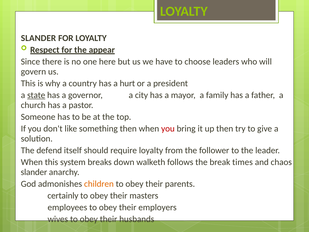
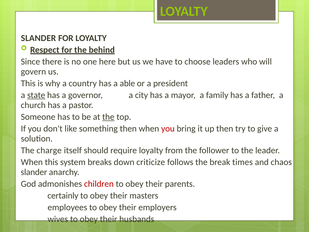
appear: appear -> behind (102, 50)
hurt: hurt -> able (127, 83)
the underline: none -> present (108, 117)
defend: defend -> charge (49, 150)
walketh: walketh -> criticize (151, 162)
children colour: orange -> red (99, 184)
